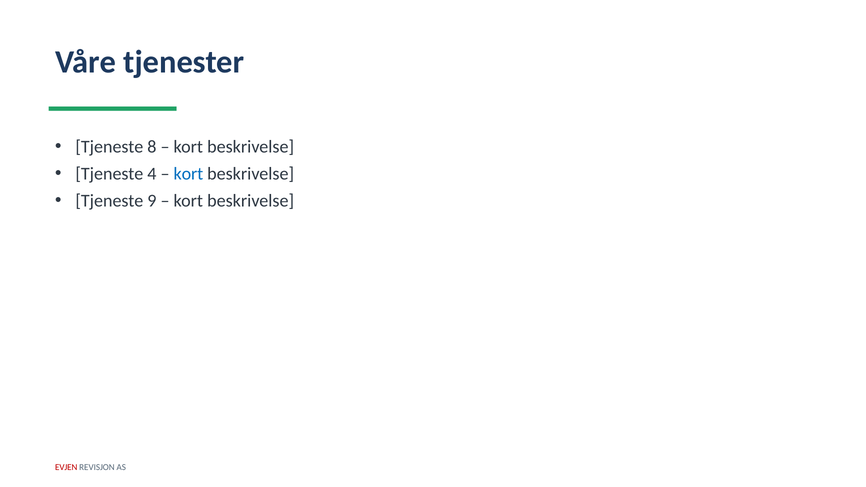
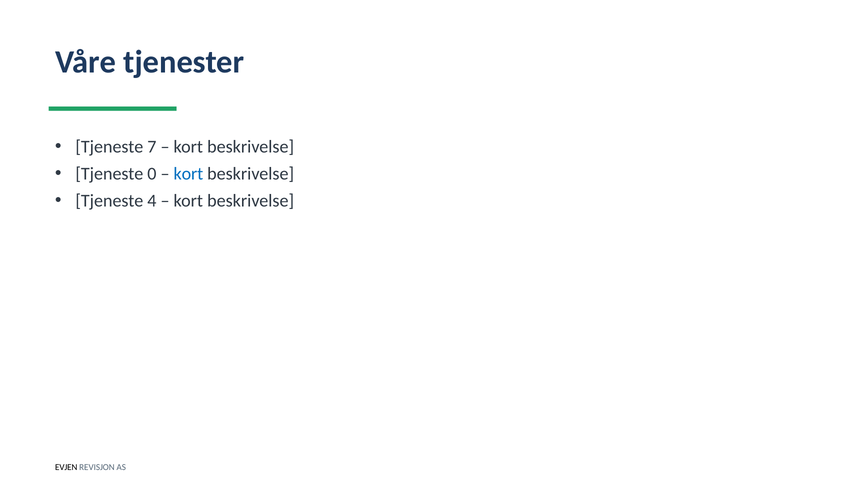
8: 8 -> 7 (152, 147)
4: 4 -> 0 (152, 174)
9: 9 -> 4 (152, 201)
EVJEN colour: red -> black (66, 467)
